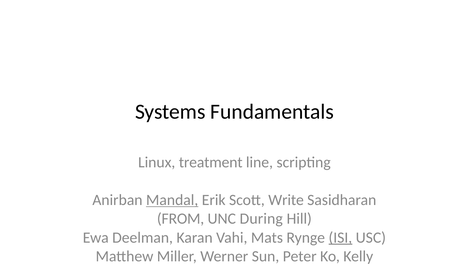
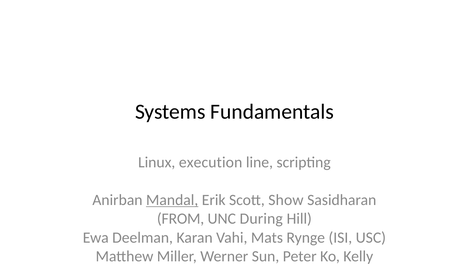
treatment: treatment -> execution (211, 162)
Write: Write -> Show (286, 200)
ISI underline: present -> none (340, 237)
